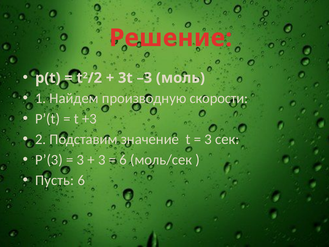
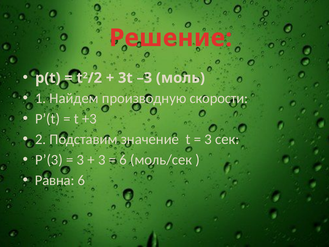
Пусть: Пусть -> Равна (55, 180)
